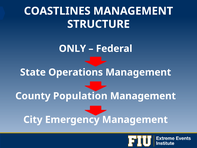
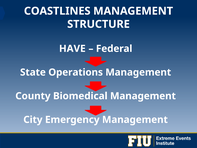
ONLY: ONLY -> HAVE (72, 49)
Population: Population -> Biomedical (80, 96)
